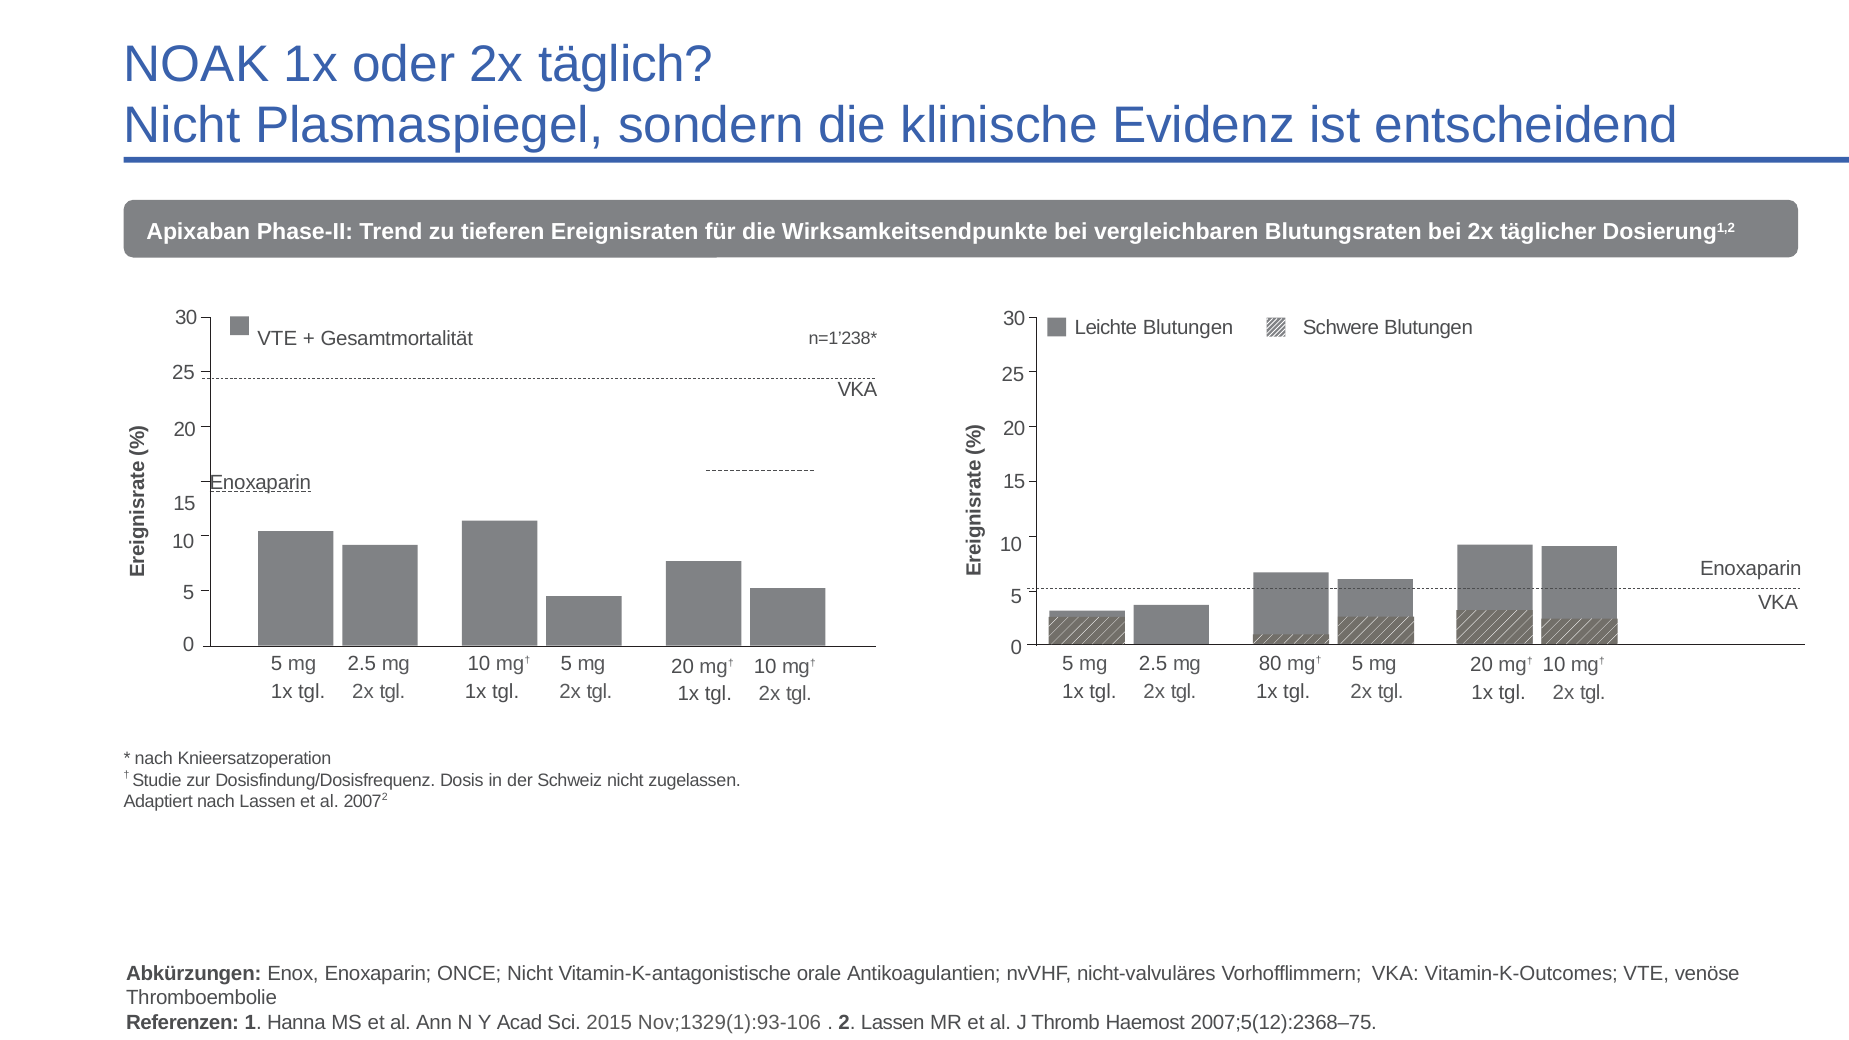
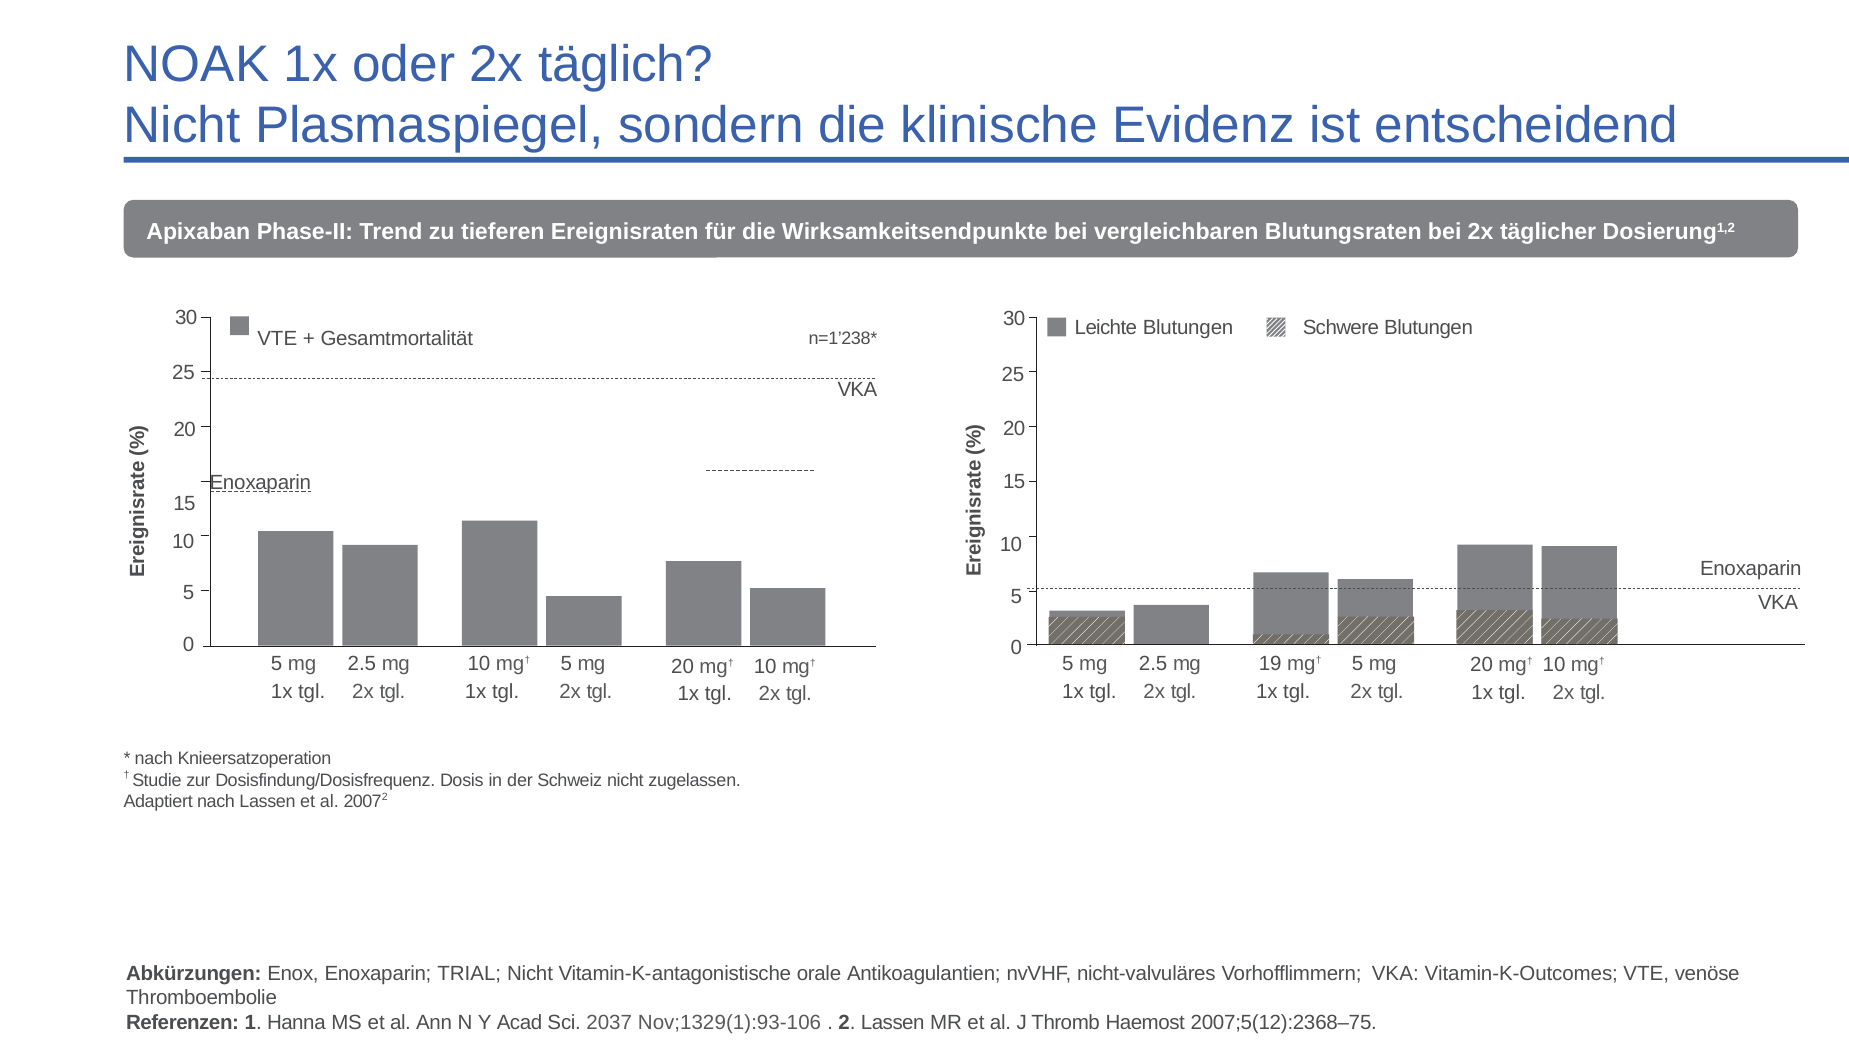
80: 80 -> 19 (1270, 664)
ONCE: ONCE -> TRIAL (469, 973)
2015: 2015 -> 2037 (609, 1023)
